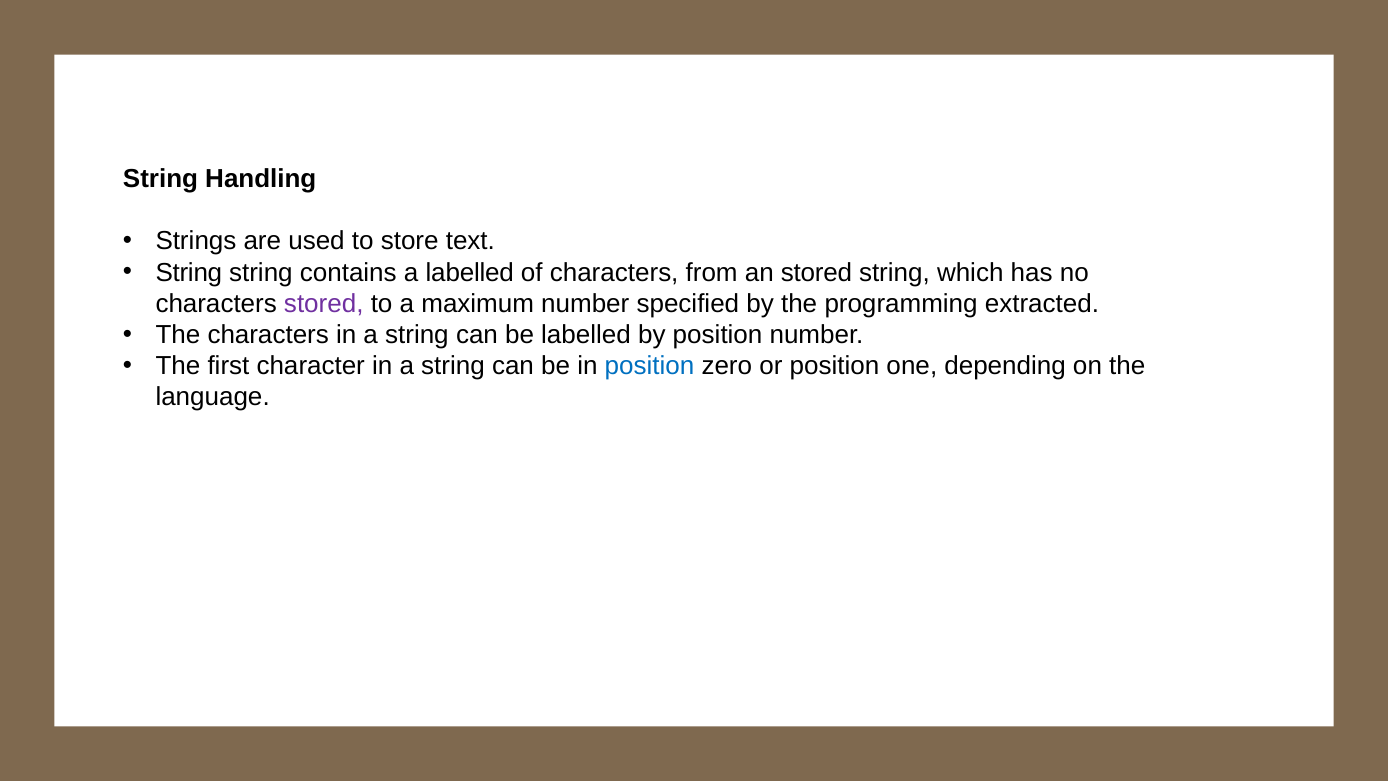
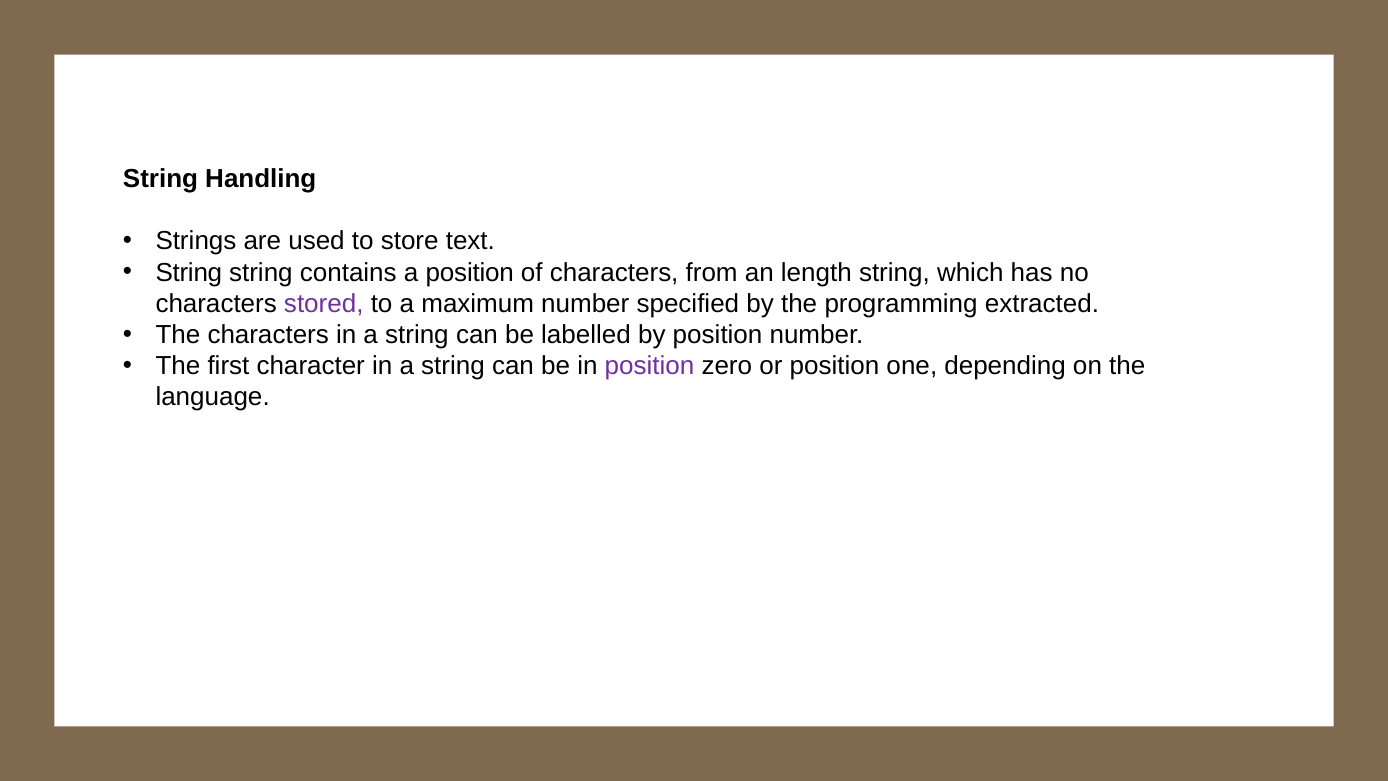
a labelled: labelled -> position (470, 272)
an stored: stored -> length (816, 272)
position colour: blue -> purple (650, 366)
